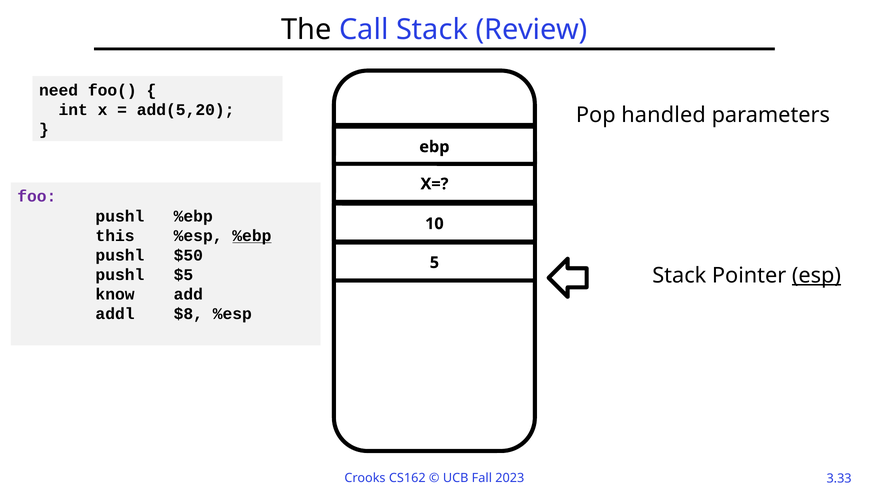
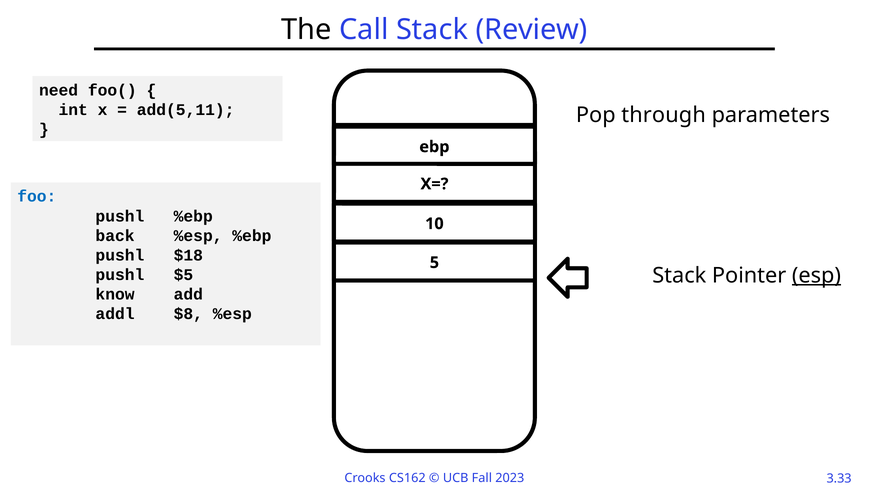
add(5,20: add(5,20 -> add(5,11 (186, 110)
handled: handled -> through (664, 115)
foo colour: purple -> blue (37, 197)
this: this -> back (115, 236)
%ebp underline: present -> none (252, 236)
$50: $50 -> $18 (188, 255)
